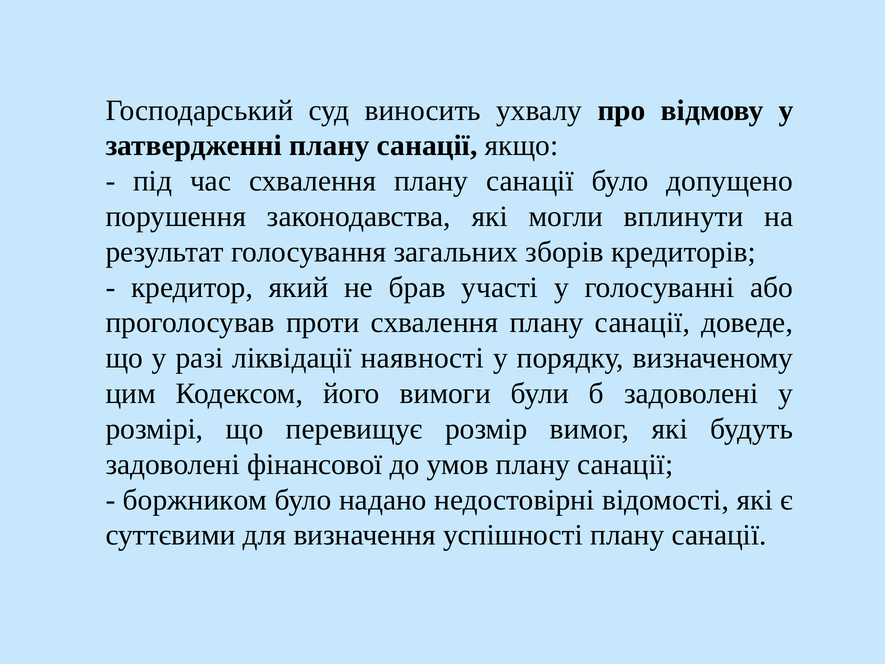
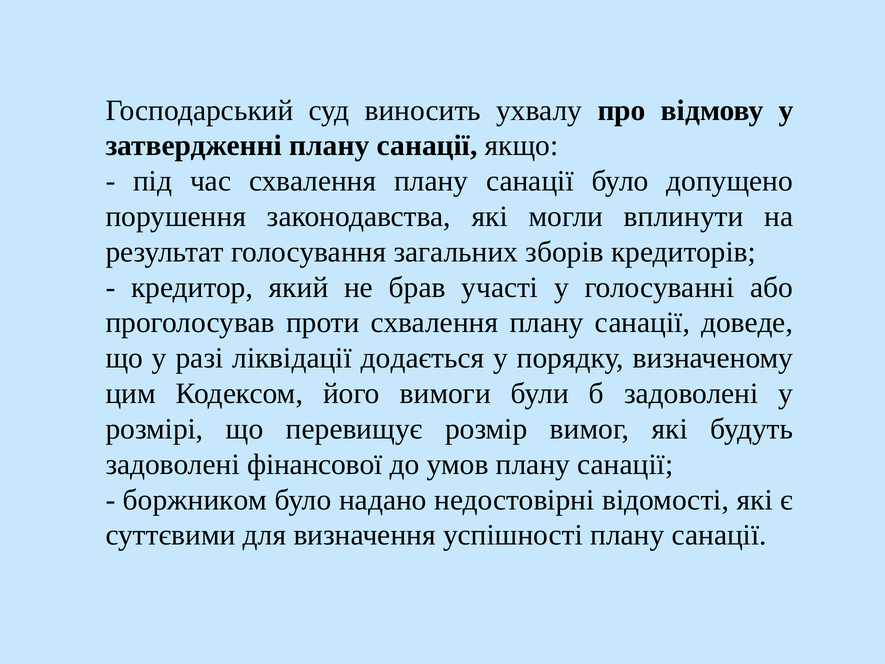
наявності: наявності -> додається (422, 358)
